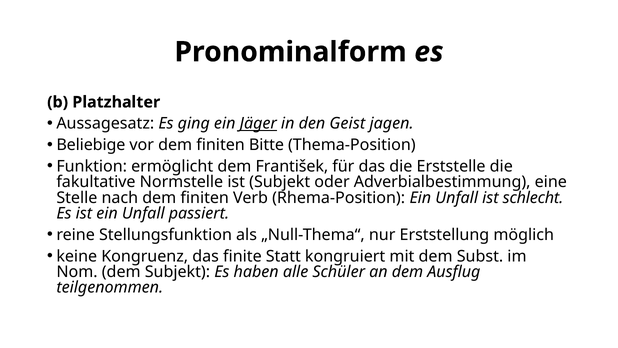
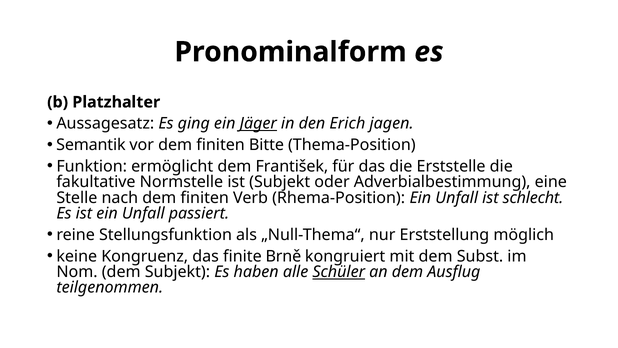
Geist: Geist -> Erich (347, 123)
Beliebige: Beliebige -> Semantik (91, 145)
Statt: Statt -> Brně (283, 256)
Schüler underline: none -> present (339, 272)
